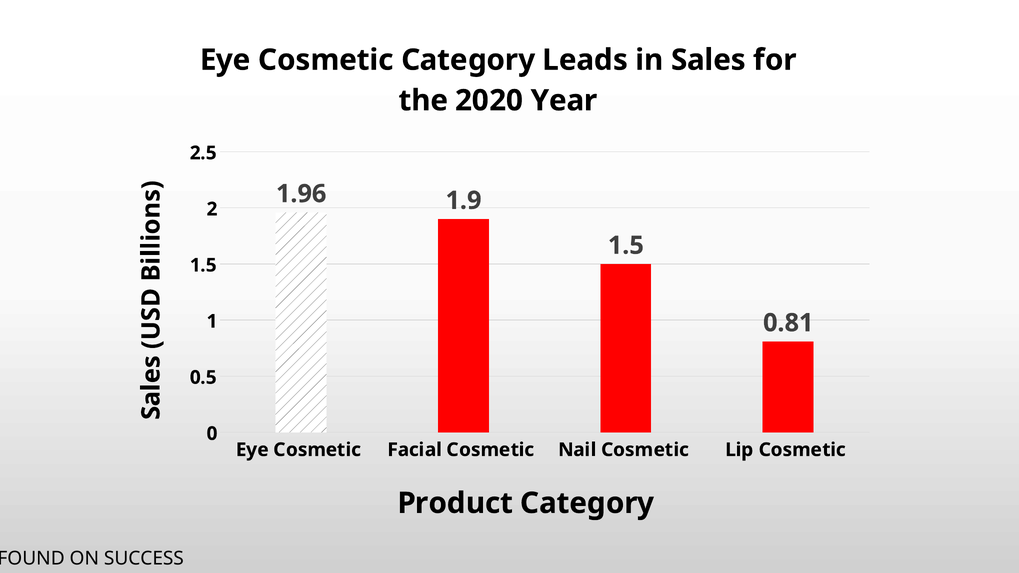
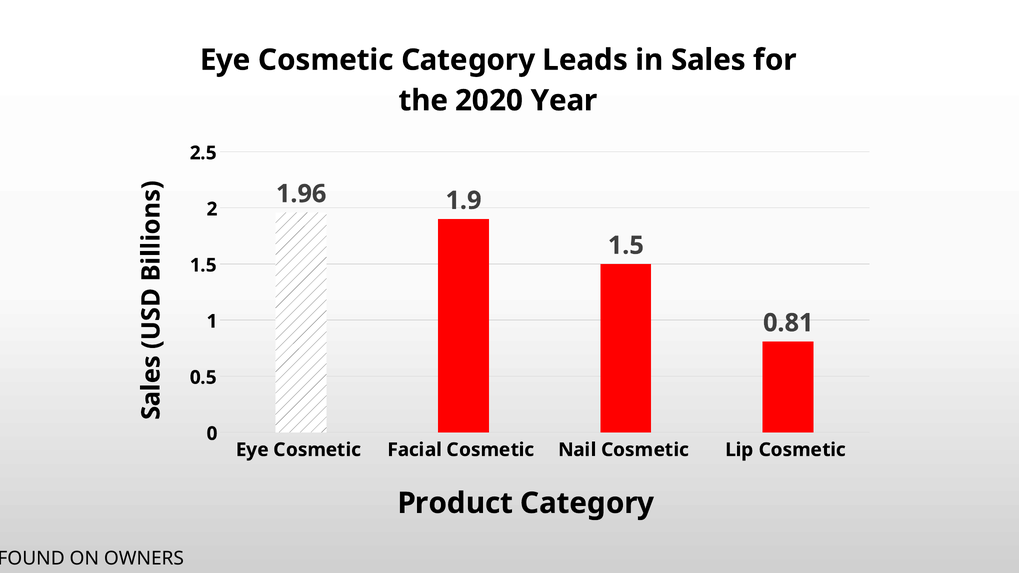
SUCCESS: SUCCESS -> OWNERS (144, 559)
